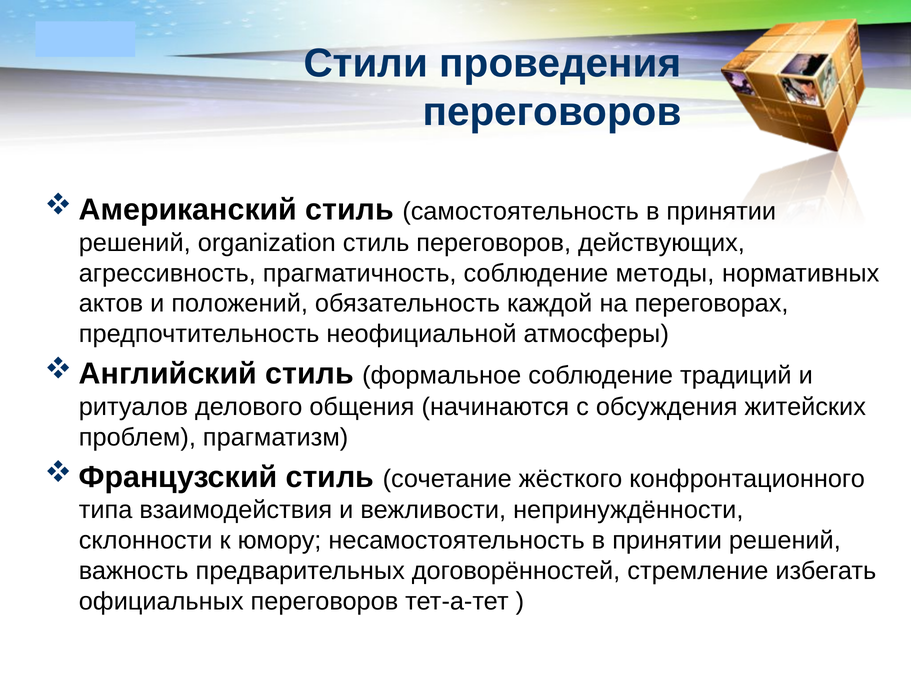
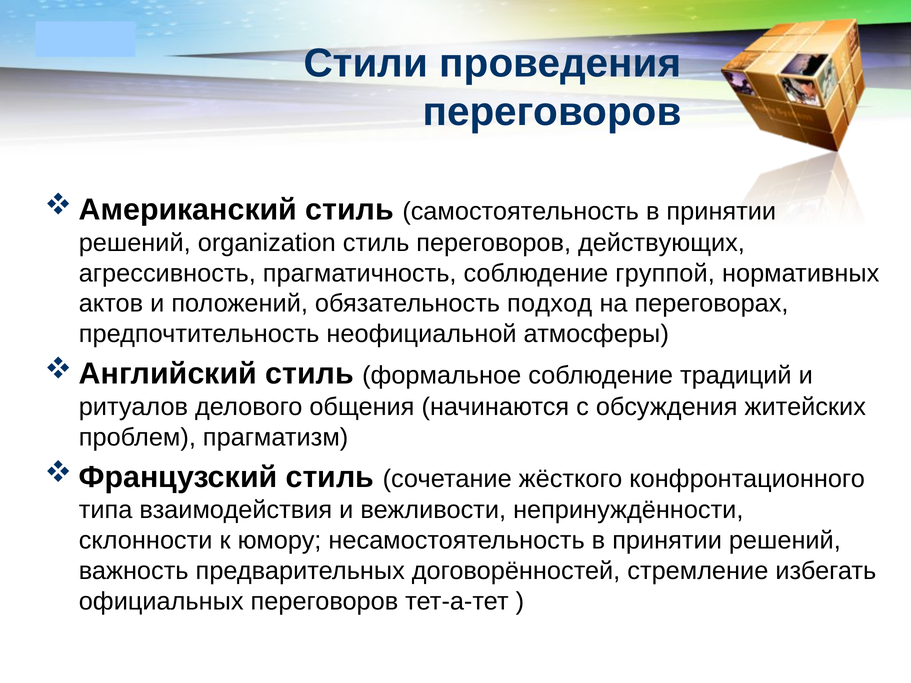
методы: методы -> группой (665, 273)
каждой: каждой -> подход (550, 304)
